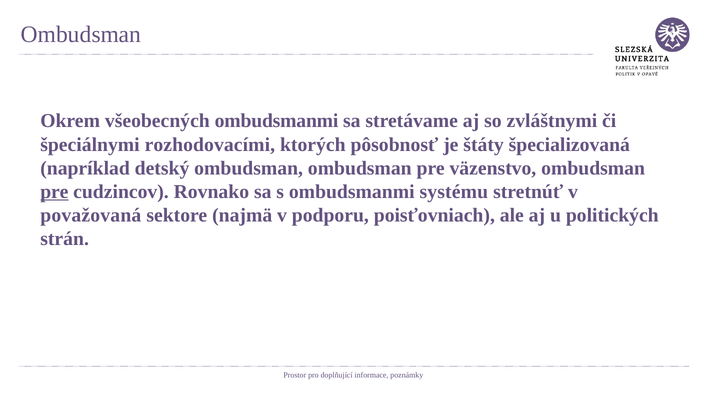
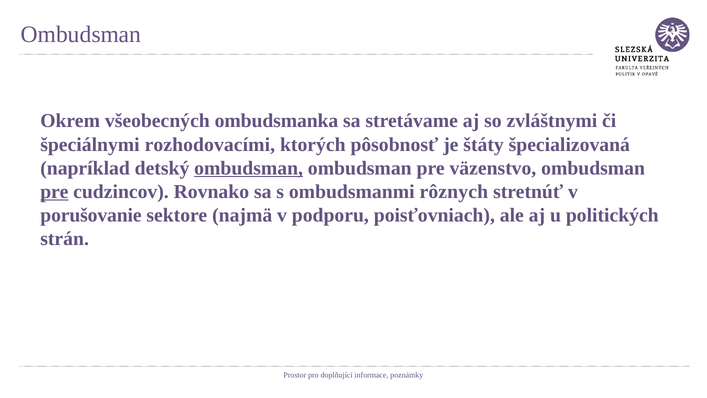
všeobecných ombudsmanmi: ombudsmanmi -> ombudsmanka (276, 121)
ombudsman underline: none -> present (249, 168)
systému: systému -> rôznych (454, 192)
považovaná: považovaná -> porušovanie (91, 215)
